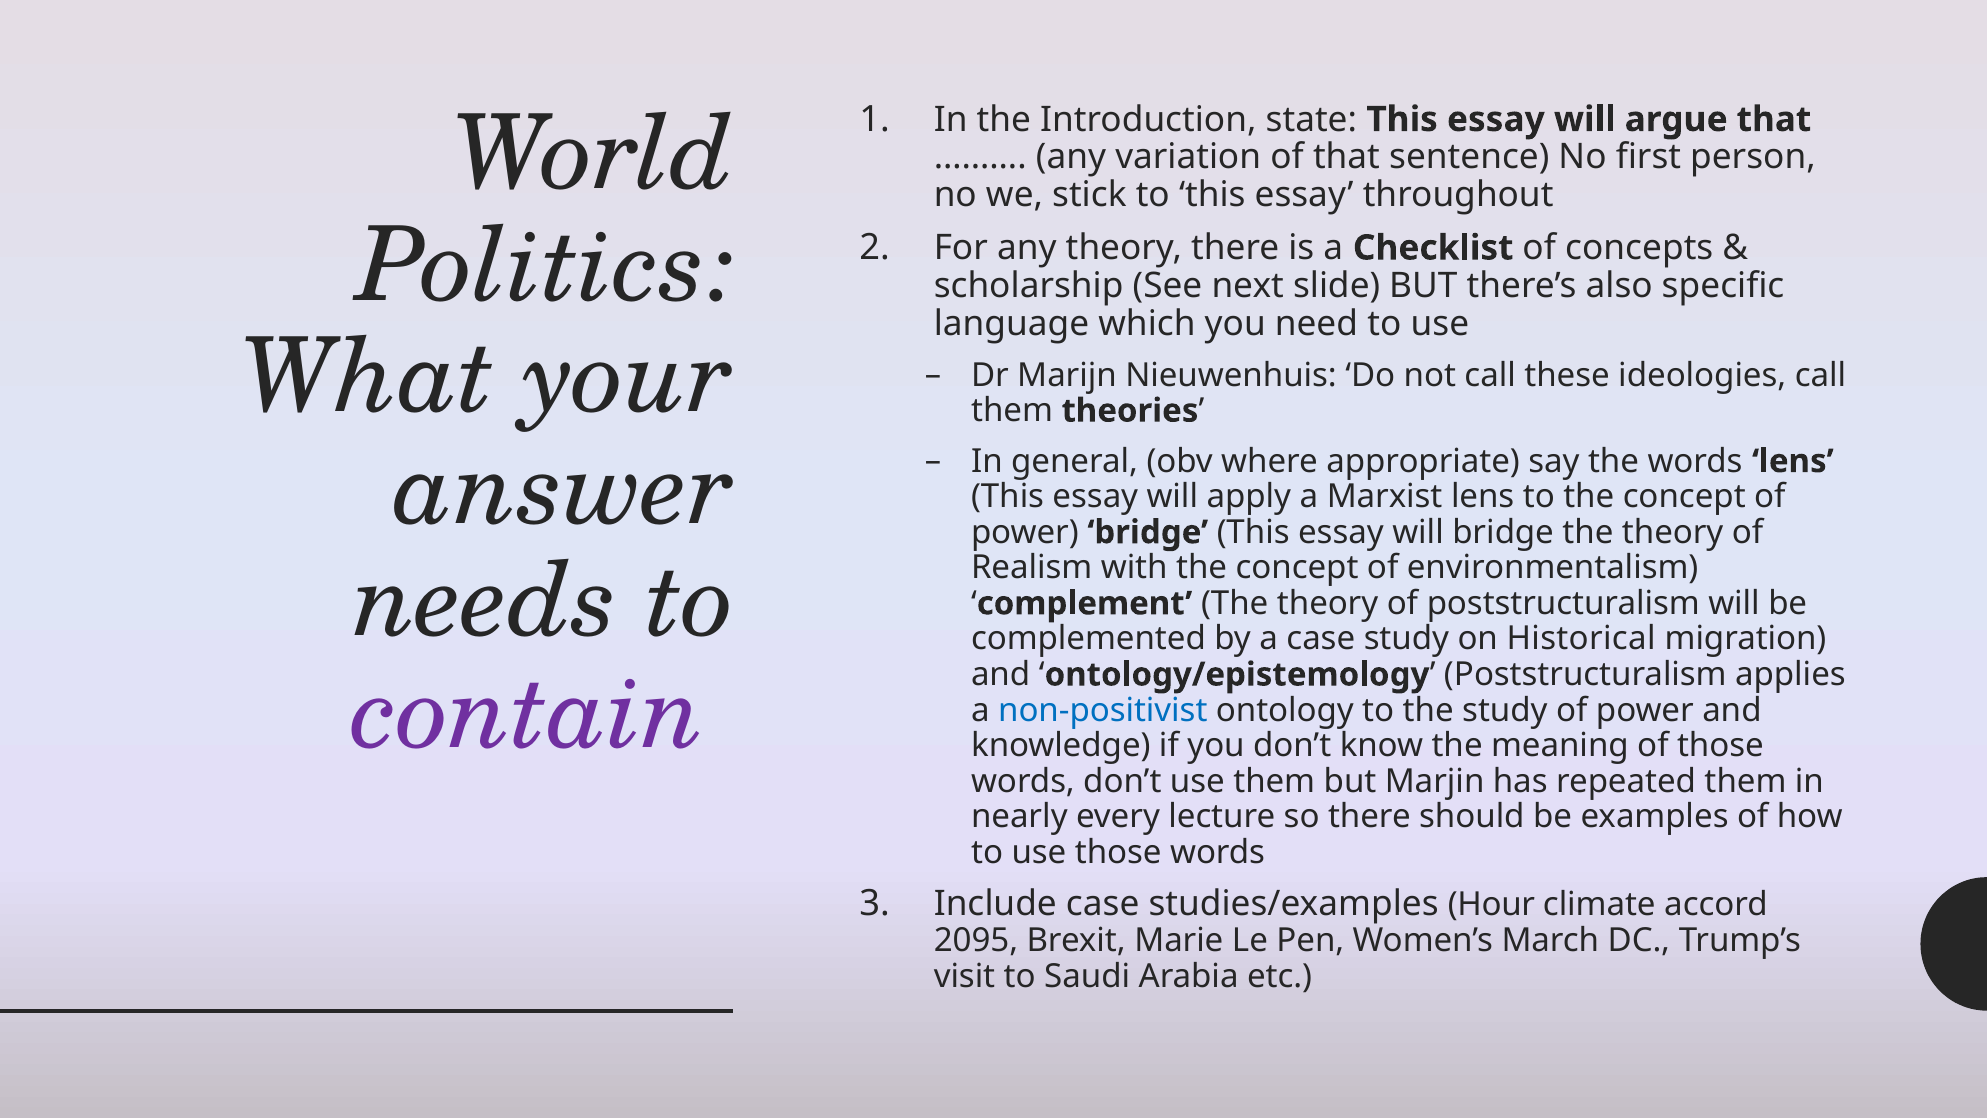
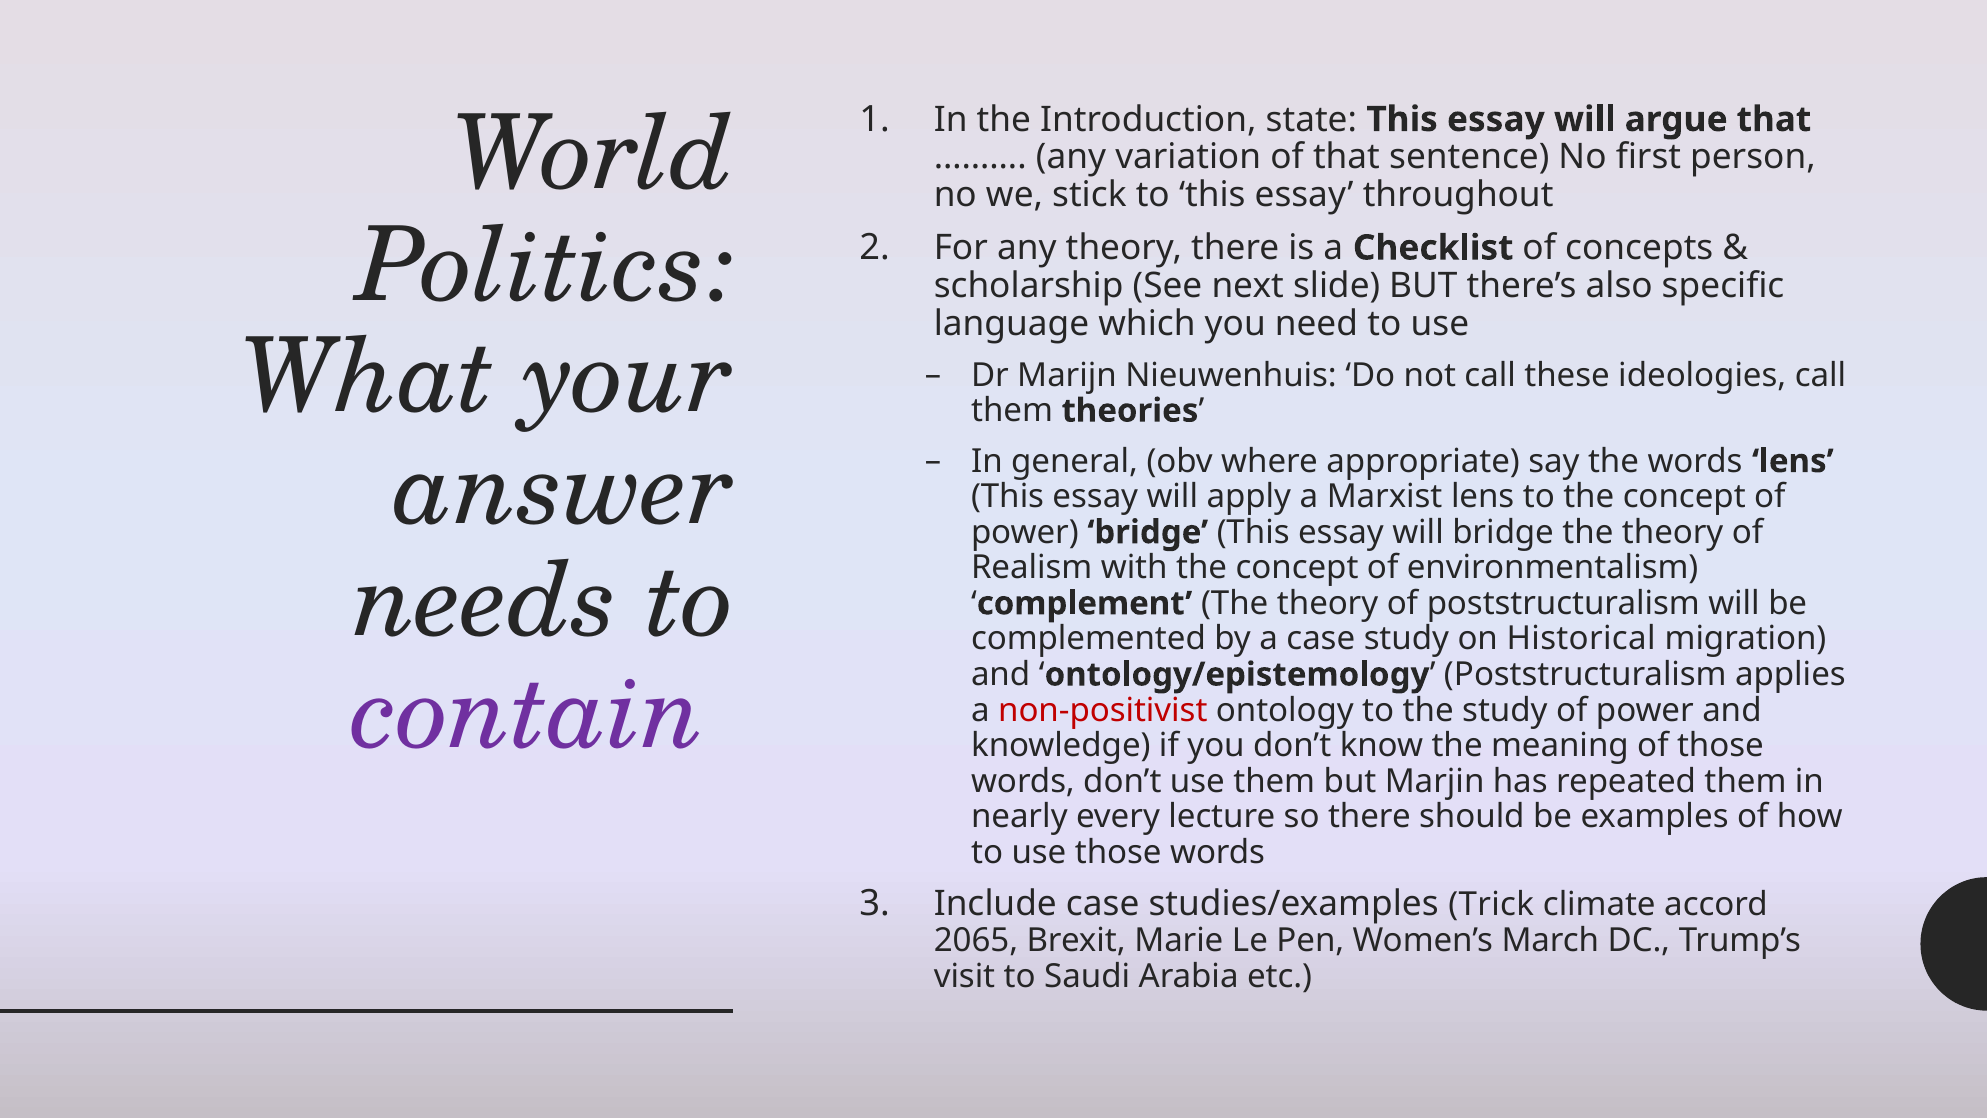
non-positivist colour: blue -> red (1103, 710)
Hour: Hour -> Trick (1491, 905)
2095: 2095 -> 2065 (976, 940)
